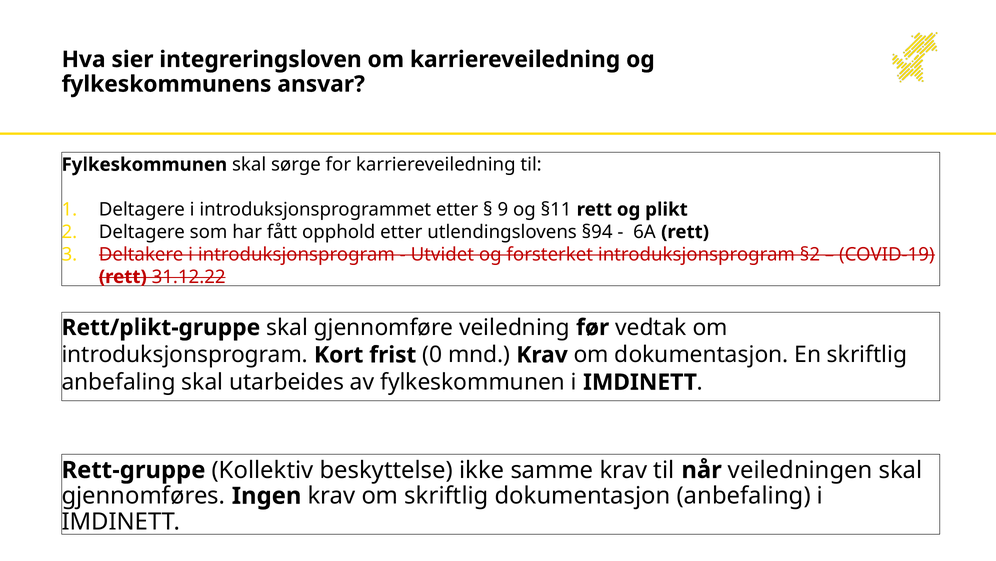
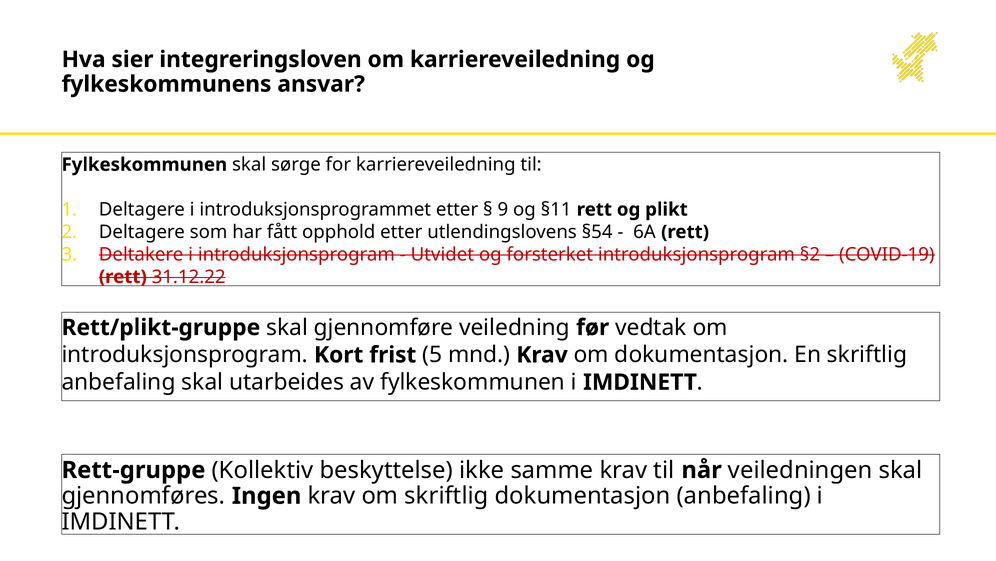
§94: §94 -> §54 (597, 232)
0: 0 -> 5 (432, 354)
